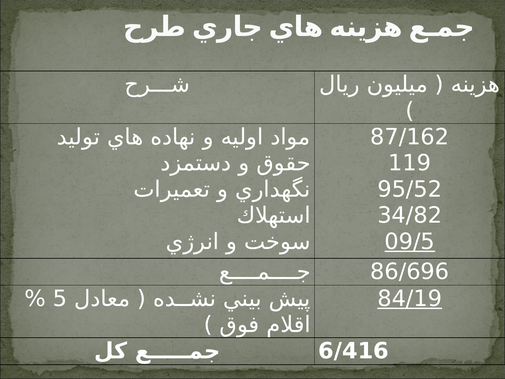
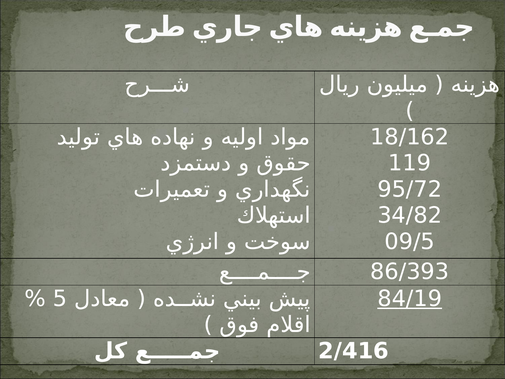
87/162: 87/162 -> 18/162 (410, 137)
95/52: 95/52 -> 95/72 (410, 189)
09/5 underline: present -> none (410, 242)
86/696: 86/696 -> 86/393 (410, 272)
6/416: 6/416 -> 2/416 (354, 351)
